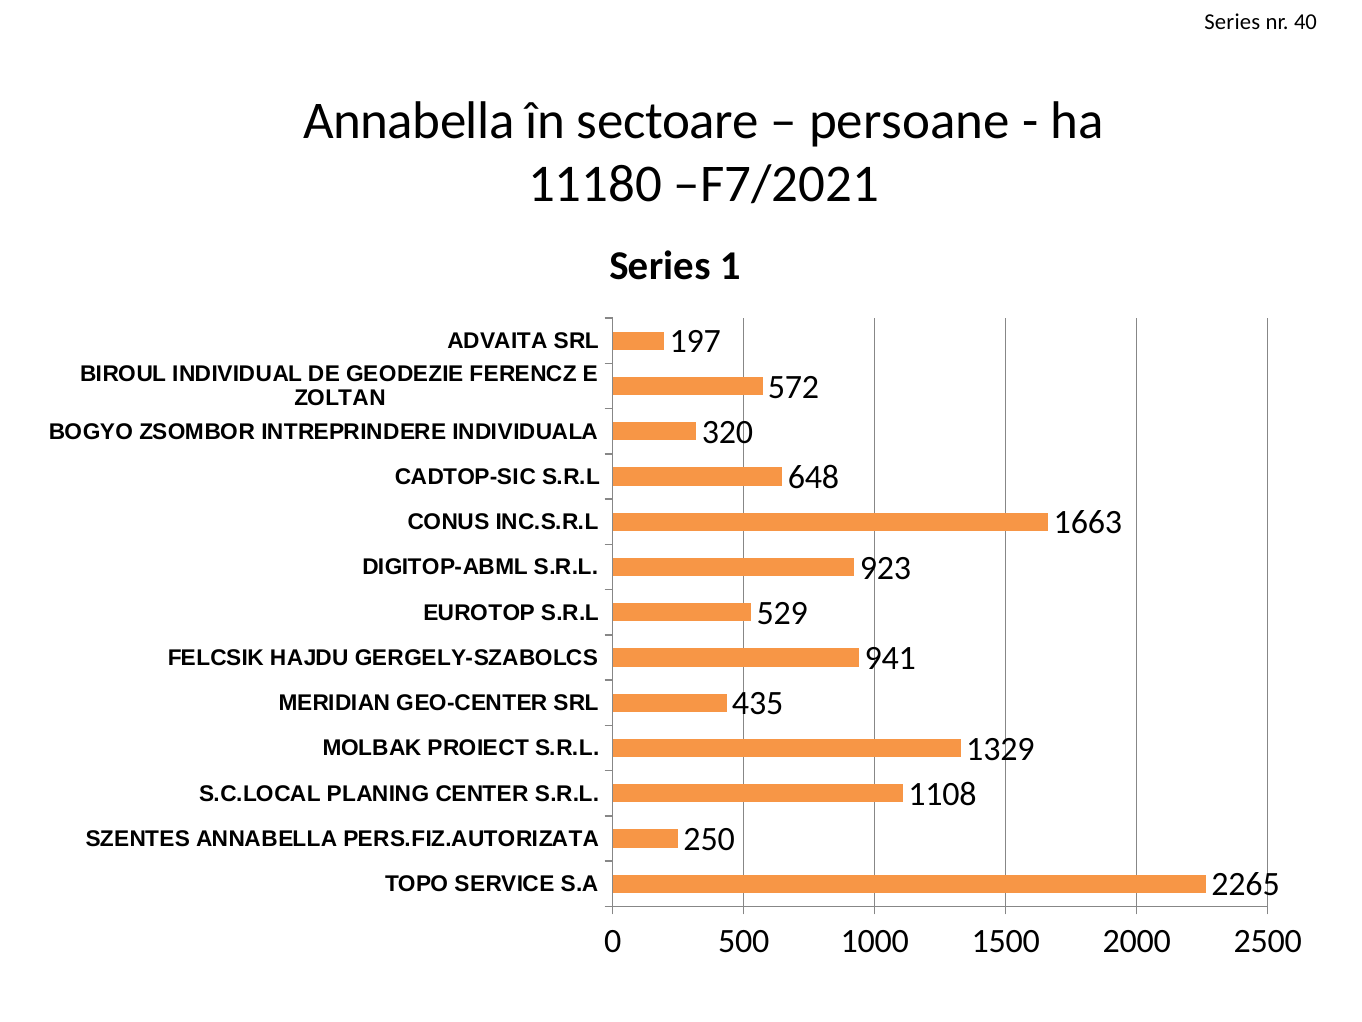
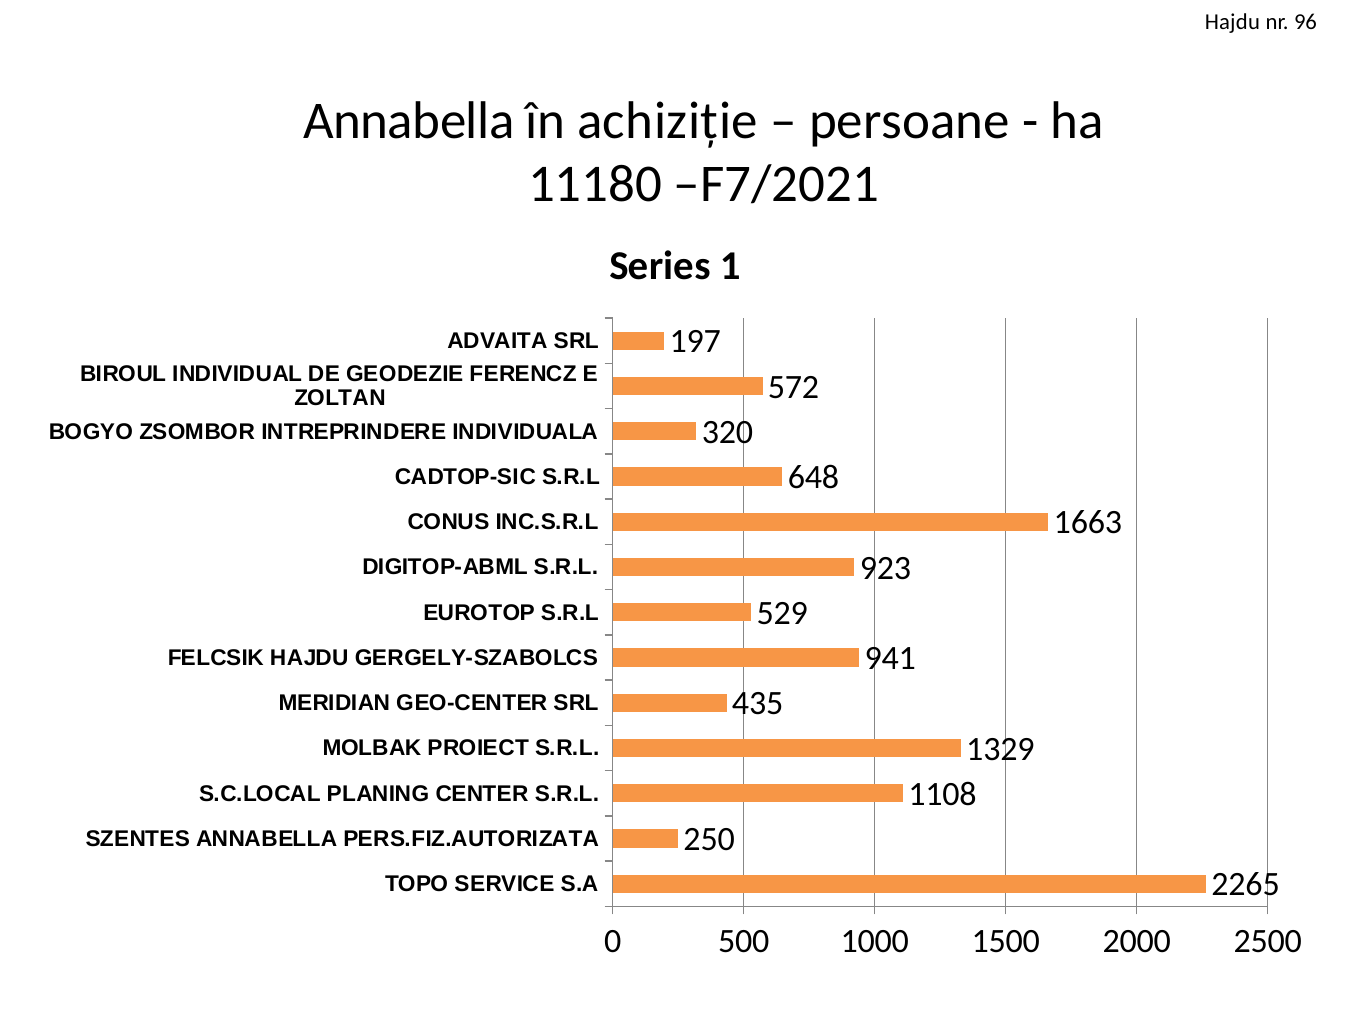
Series: Series -> Hajdu (1232, 22)
40: 40 -> 96 (1305, 22)
sectoare: sectoare -> achiziție (668, 121)
